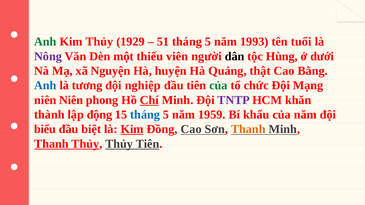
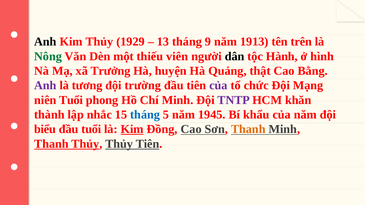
Anh colour: green -> black (45, 42)
51: 51 -> 13 (163, 42)
5: 5 -> 9 (208, 42)
1993: 1993 -> 1913 (254, 42)
tuổi: tuổi -> trên (301, 42)
Nông colour: purple -> green (48, 56)
Hùng: Hùng -> Hành (282, 56)
dưới: dưới -> hình (322, 56)
Nguyện: Nguyện -> Trưởng (111, 71)
Anh colour: blue -> purple (45, 86)
nghiệp: nghiệp -> trường (143, 86)
của colour: green -> purple (218, 86)
niên Niên: Niên -> Tuổi (71, 100)
Chí underline: present -> none (149, 100)
động: động -> nhắc (99, 115)
1959: 1959 -> 1945 (212, 115)
đầu biệt: biệt -> tuổi (91, 129)
